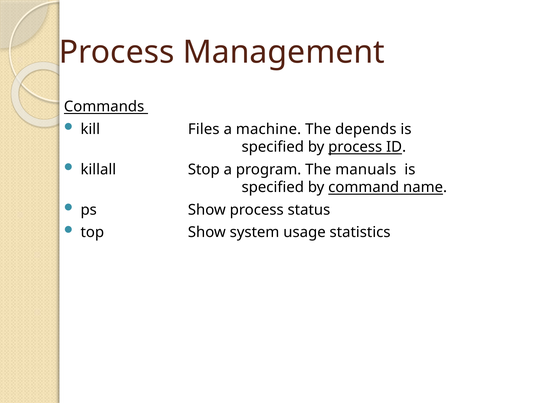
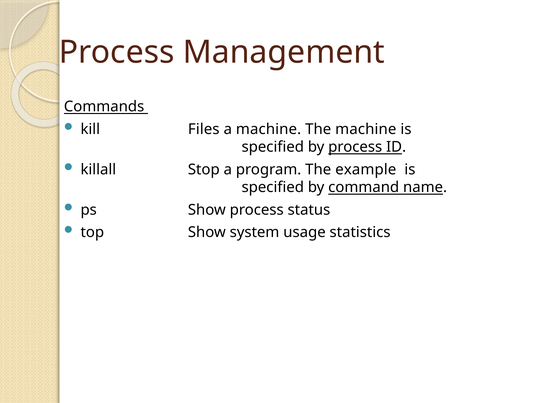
The depends: depends -> machine (366, 129)
manuals: manuals -> example (366, 169)
